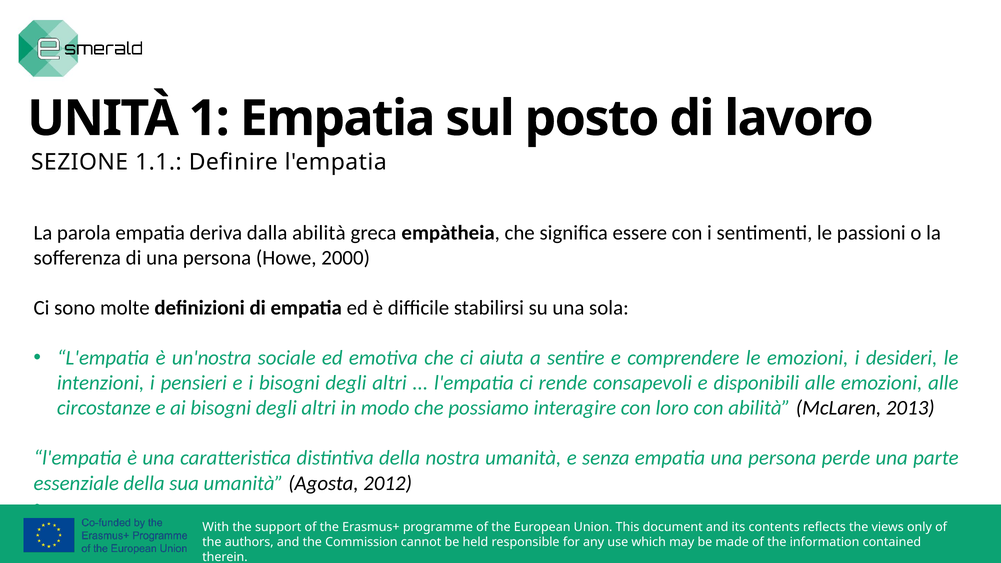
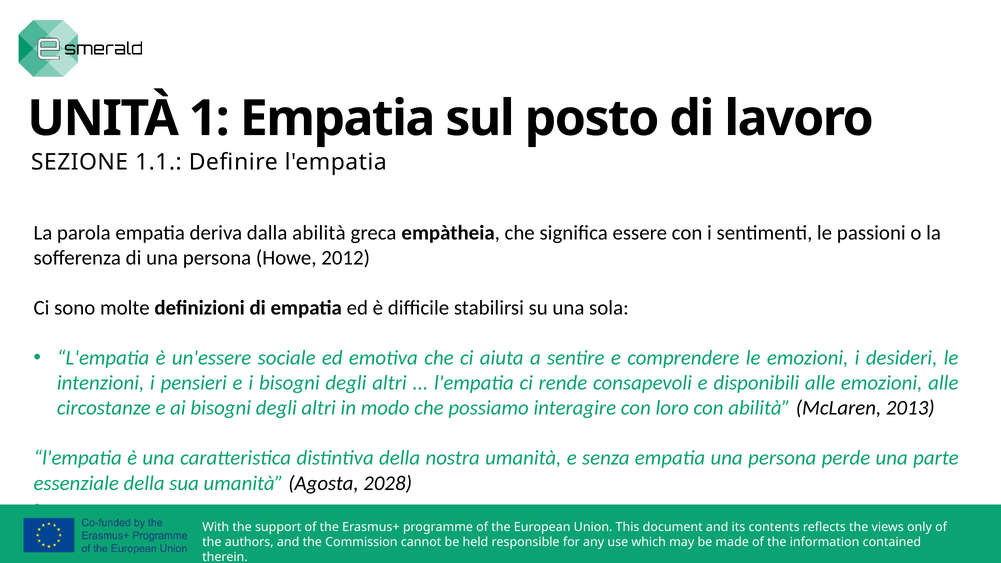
2000: 2000 -> 2012 (346, 258)
un'nostra: un'nostra -> un'essere (212, 358)
2012: 2012 -> 2028 (388, 483)
